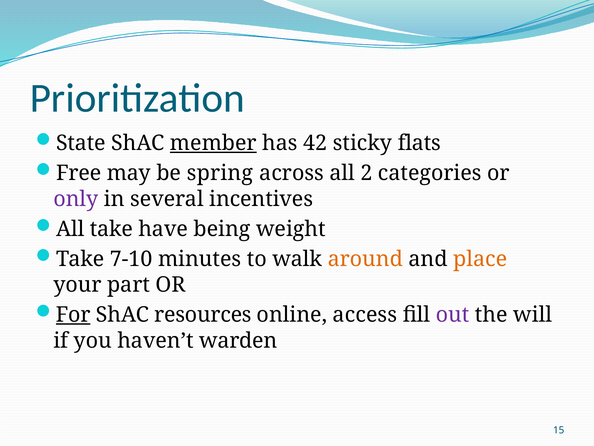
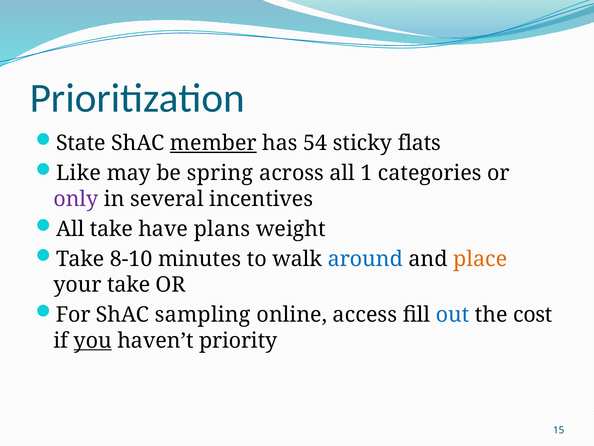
42: 42 -> 54 (315, 143)
Free: Free -> Like (78, 173)
2: 2 -> 1 (366, 173)
being: being -> plans (222, 229)
7-10: 7-10 -> 8-10 (131, 259)
around colour: orange -> blue (365, 259)
your part: part -> take (129, 284)
For underline: present -> none (73, 315)
resources: resources -> sampling (203, 315)
out colour: purple -> blue (453, 315)
will: will -> cost (533, 315)
you underline: none -> present (93, 340)
warden: warden -> priority (238, 340)
